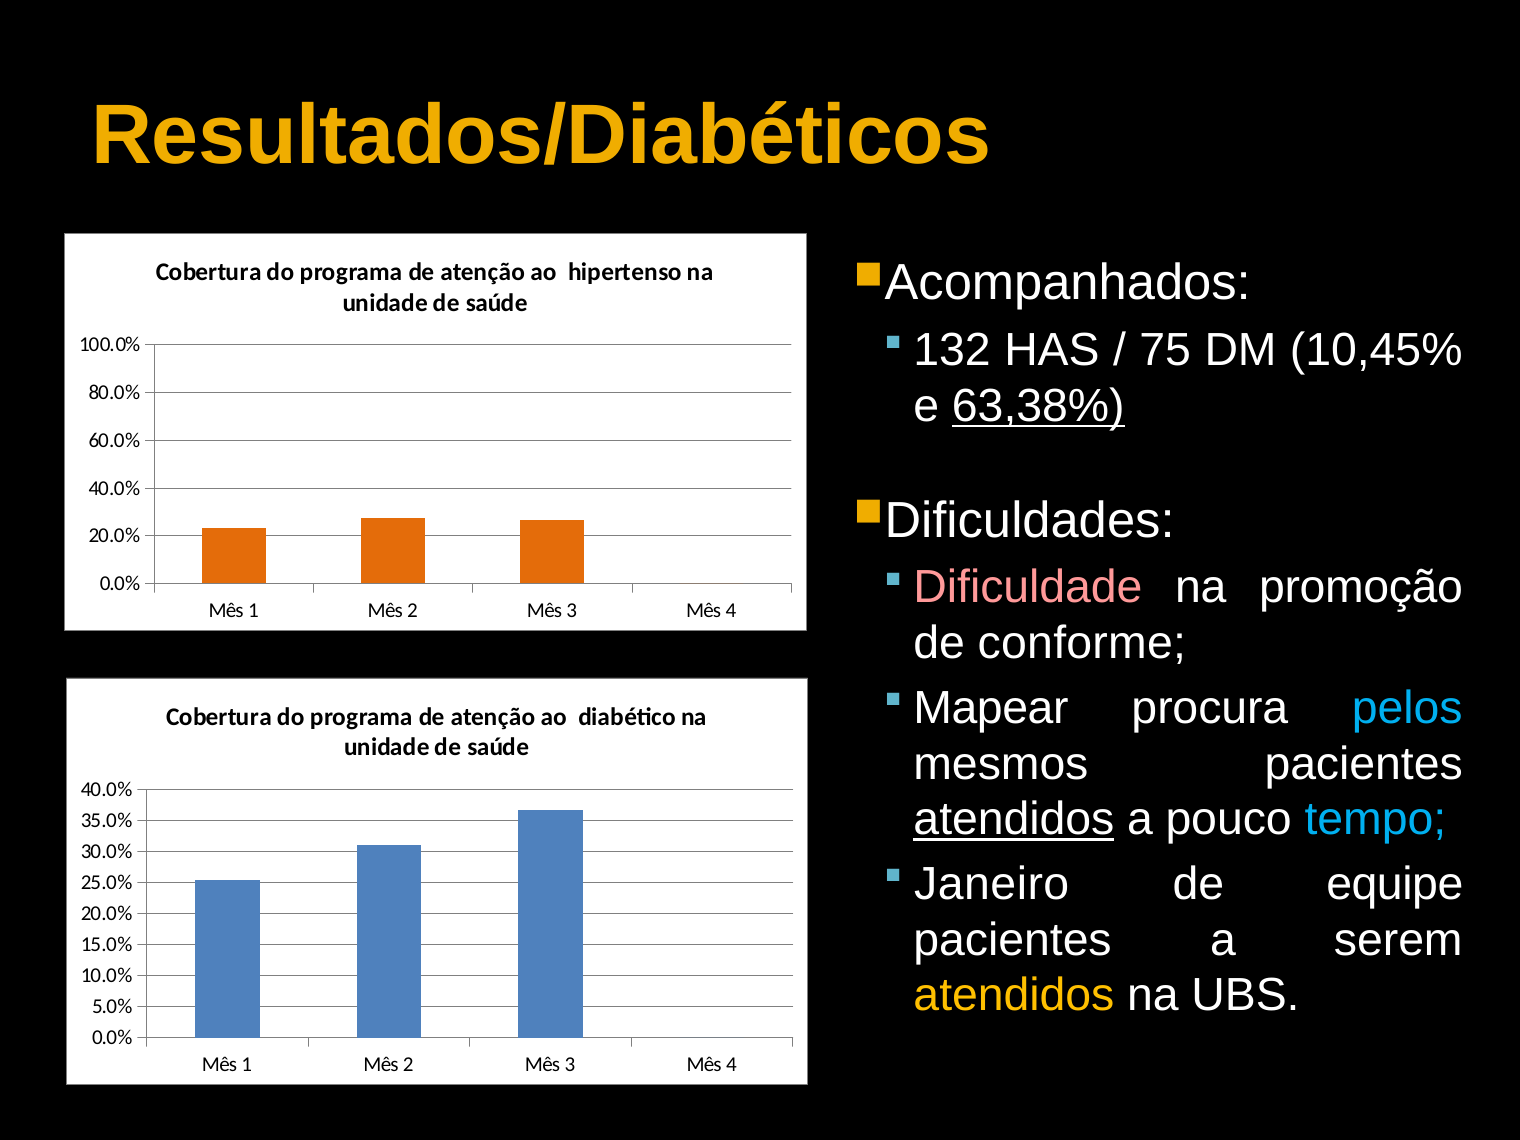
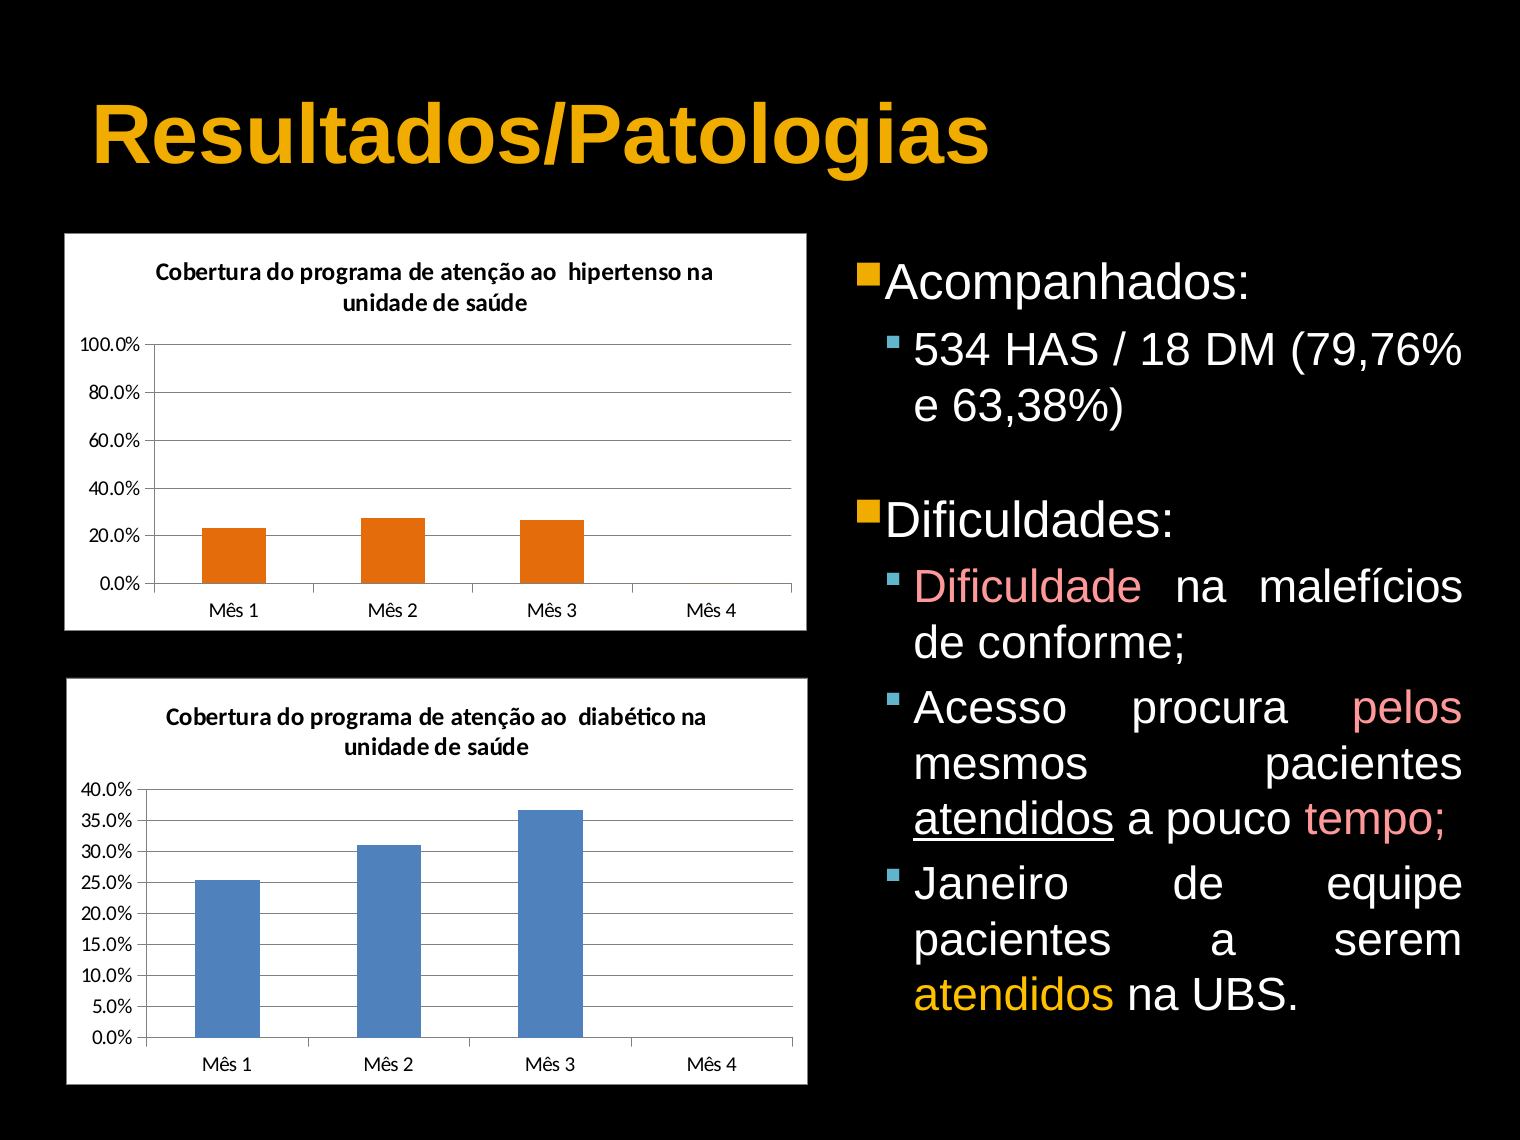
Resultados/Diabéticos: Resultados/Diabéticos -> Resultados/Patologias (541, 136)
132: 132 -> 534 (952, 350)
75: 75 -> 18 (1165, 350)
10,45%: 10,45% -> 79,76% (1376, 350)
63,38% underline: present -> none (1038, 406)
promoção: promoção -> malefícios (1361, 587)
Mapear: Mapear -> Acesso (991, 708)
pelos colour: light blue -> pink (1407, 708)
tempo colour: light blue -> pink (1375, 819)
